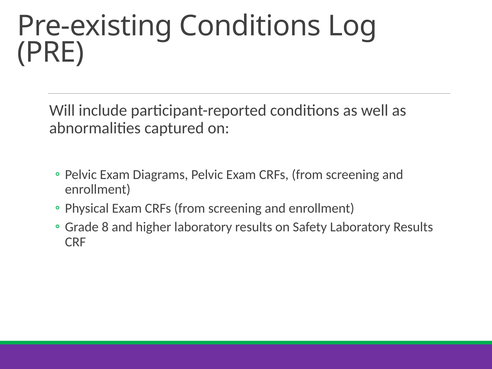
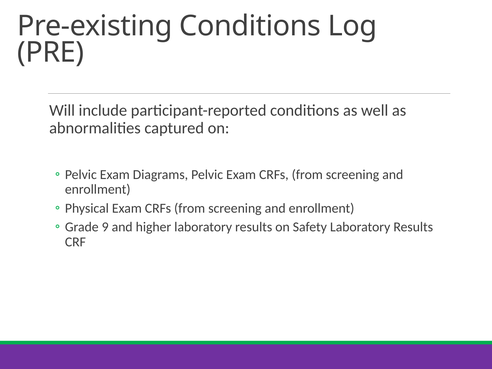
8: 8 -> 9 (105, 227)
